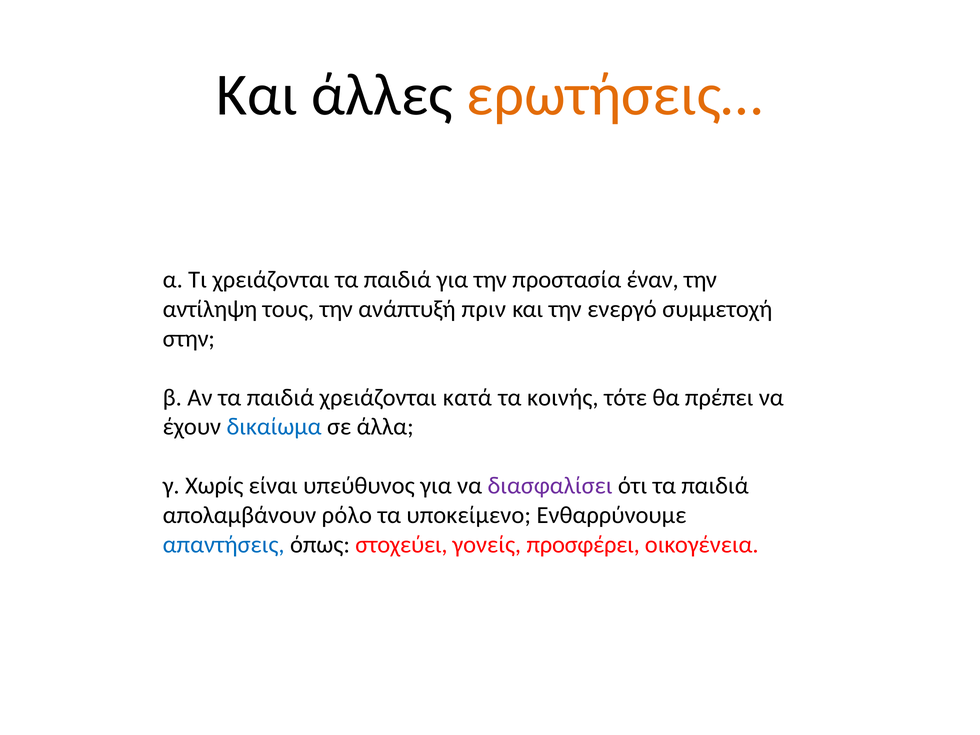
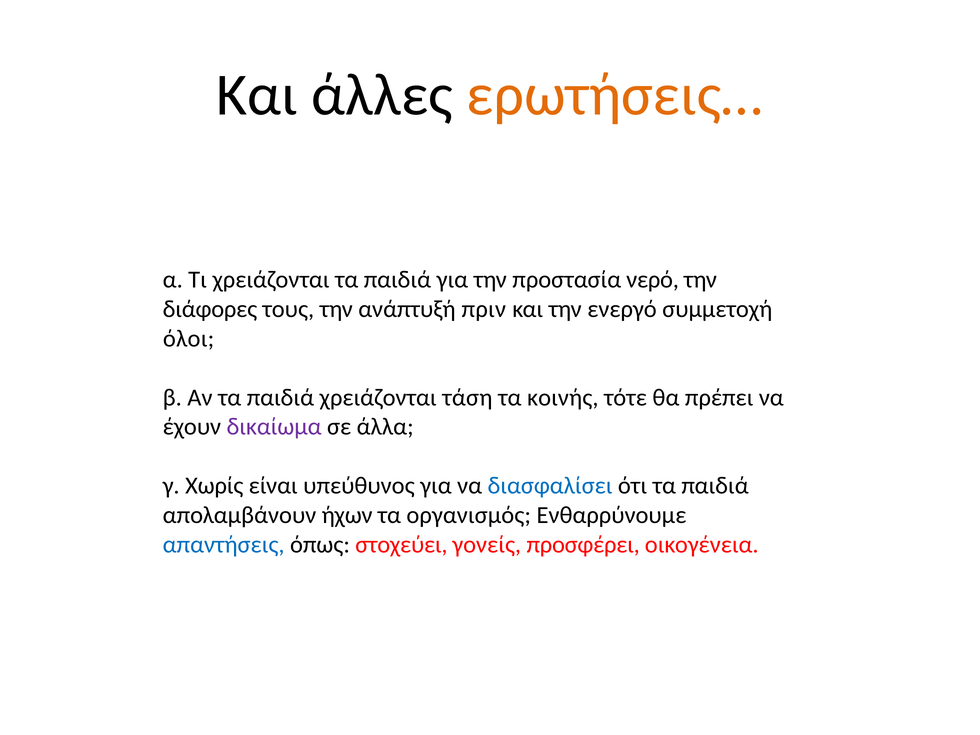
έναν: έναν -> νερό (653, 280)
αντίληψη: αντίληψη -> διάφορες (210, 309)
στην: στην -> όλοι (189, 339)
κατά: κατά -> τάση (467, 397)
δικαίωμα colour: blue -> purple (274, 427)
διασφαλίσει colour: purple -> blue (550, 486)
ρόλο: ρόλο -> ήχων (347, 515)
υποκείμενο: υποκείμενο -> οργανισμός (469, 515)
